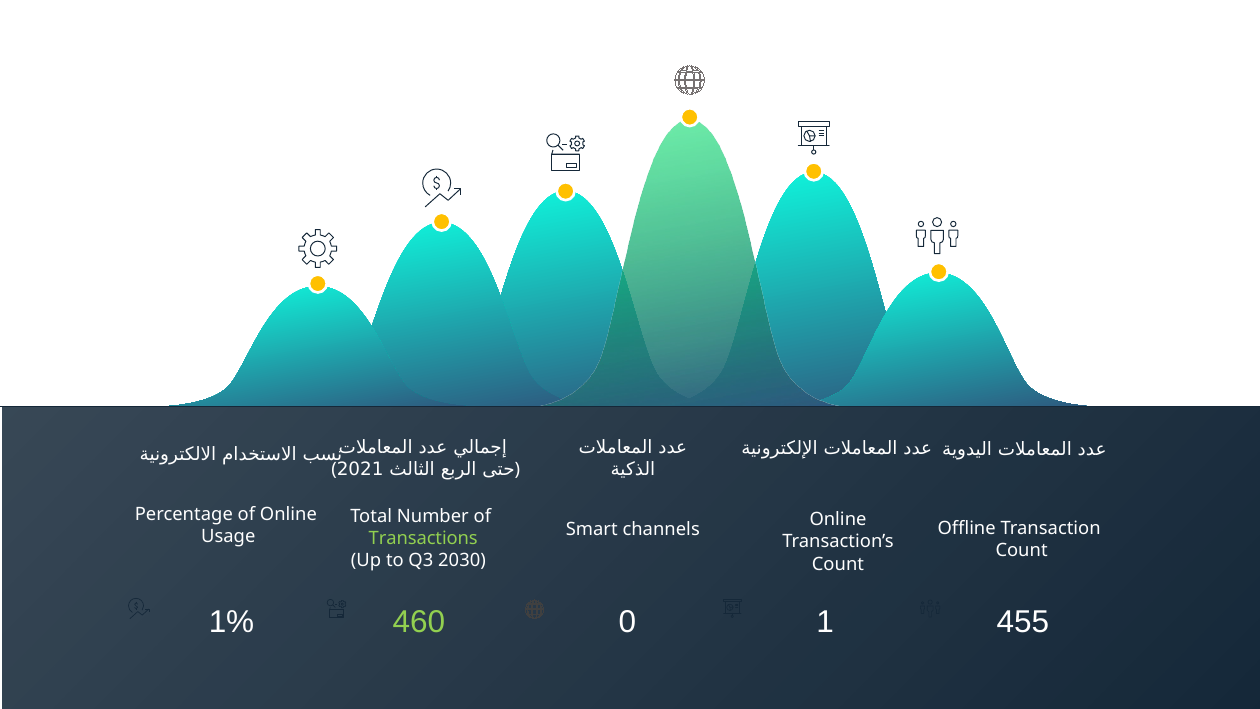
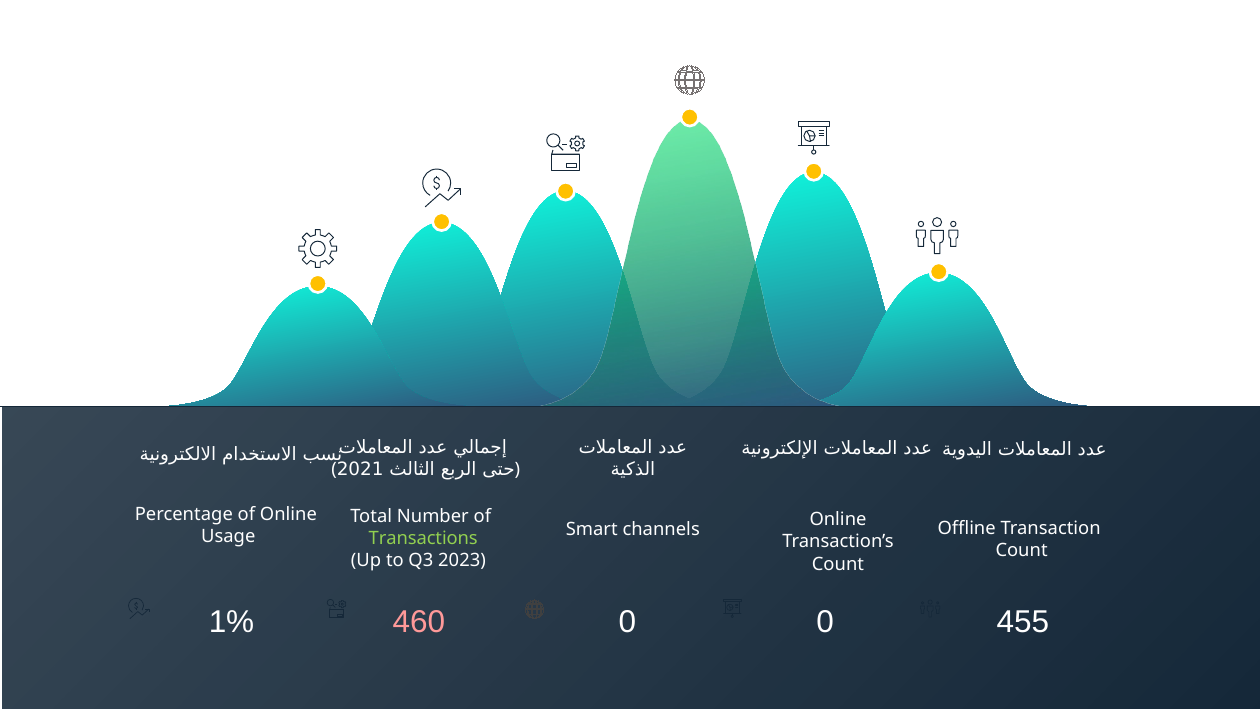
2030: 2030 -> 2023 (462, 560)
460 colour: light green -> pink (419, 622)
0 1: 1 -> 0 (825, 622)
